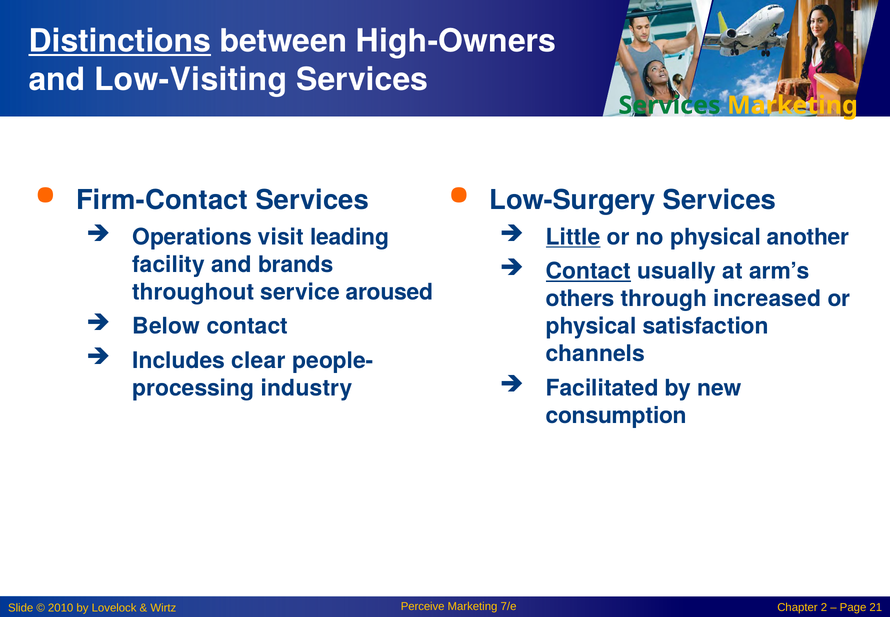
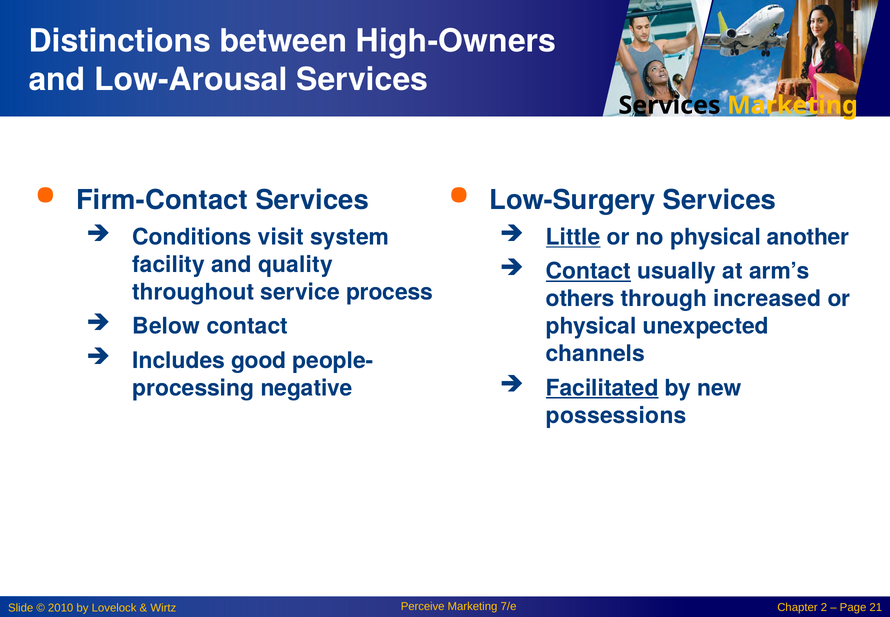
Distinctions underline: present -> none (120, 41)
Low-Visiting: Low-Visiting -> Low-Arousal (191, 80)
Services colour: green -> black (670, 105)
Operations: Operations -> Conditions (192, 237)
leading: leading -> system (350, 237)
brands: brands -> quality (295, 264)
aroused: aroused -> process (389, 292)
satisfaction: satisfaction -> unexpected (706, 326)
clear: clear -> good (259, 360)
Facilitated underline: none -> present (602, 388)
industry: industry -> negative (307, 388)
consumption: consumption -> possessions (616, 415)
